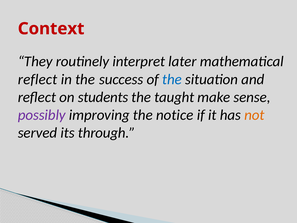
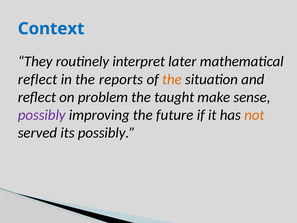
Context colour: red -> blue (51, 29)
success: success -> reports (121, 79)
the colour: blue -> orange (172, 79)
students: students -> problem (103, 97)
notice: notice -> future (175, 115)
its through: through -> possibly (107, 133)
